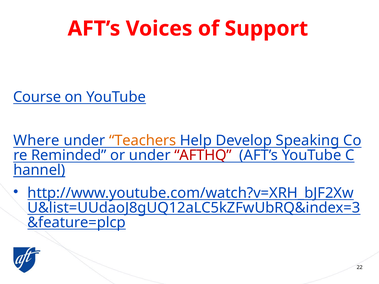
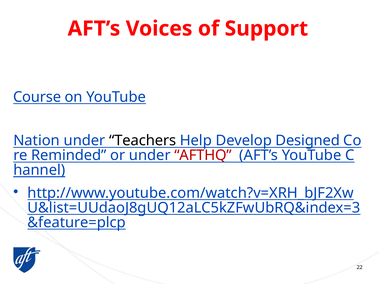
Where: Where -> Nation (37, 141)
Teachers colour: orange -> black (143, 141)
Speaking: Speaking -> Designed (308, 141)
